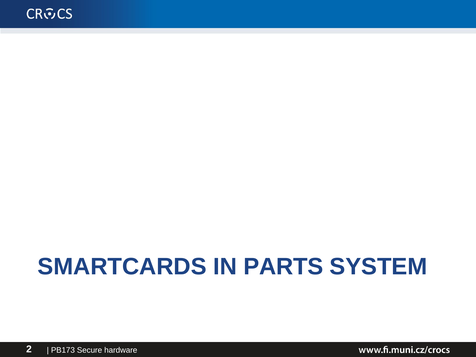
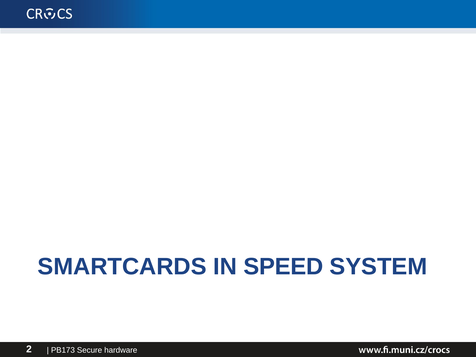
PARTS: PARTS -> SPEED (283, 267)
